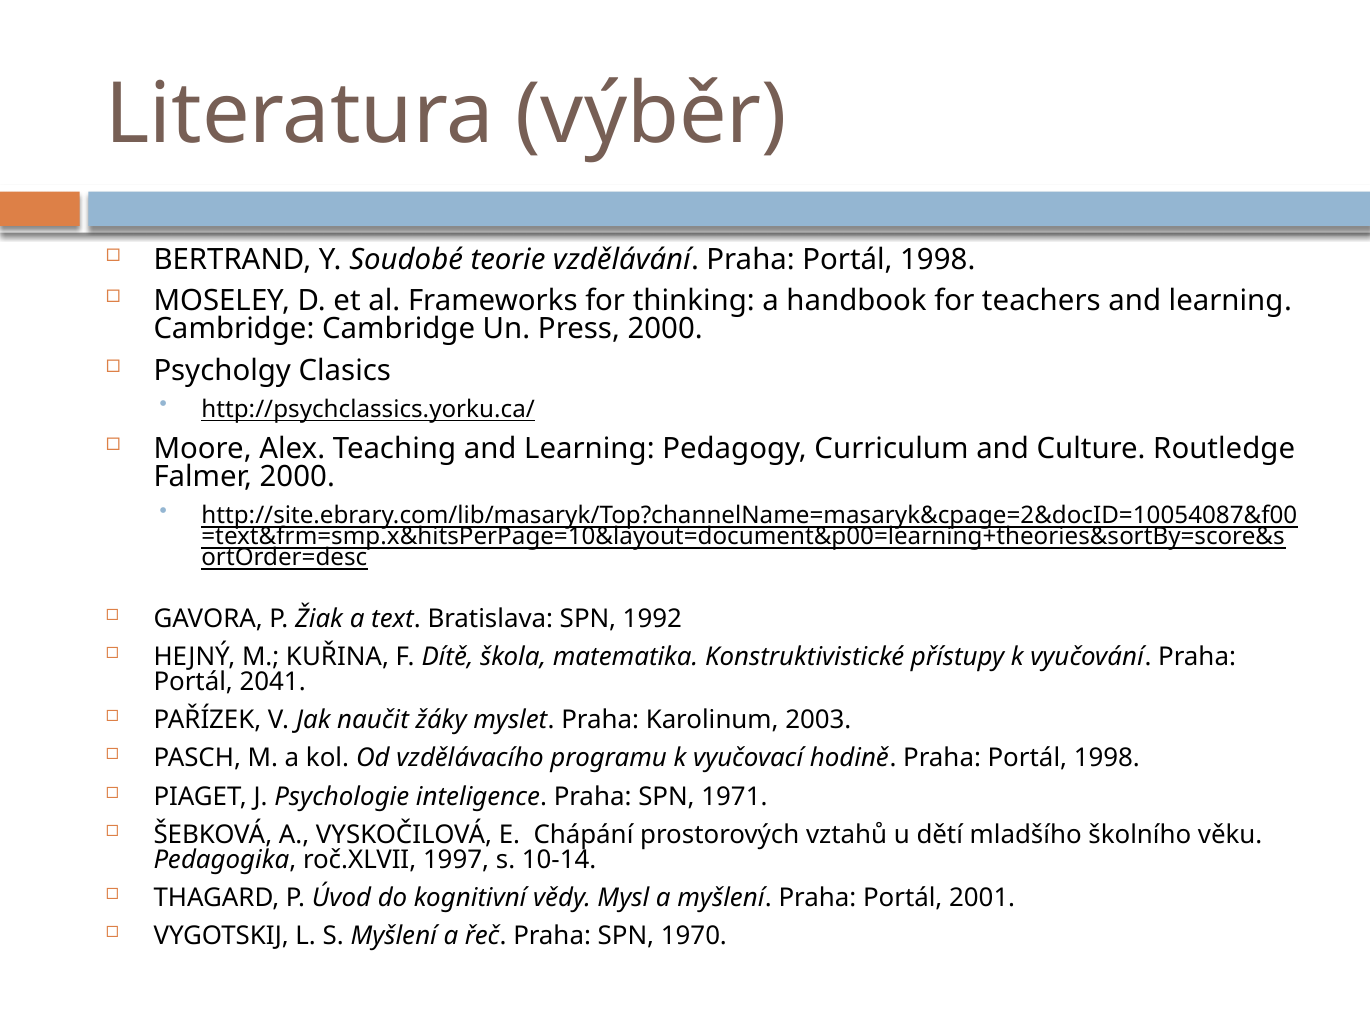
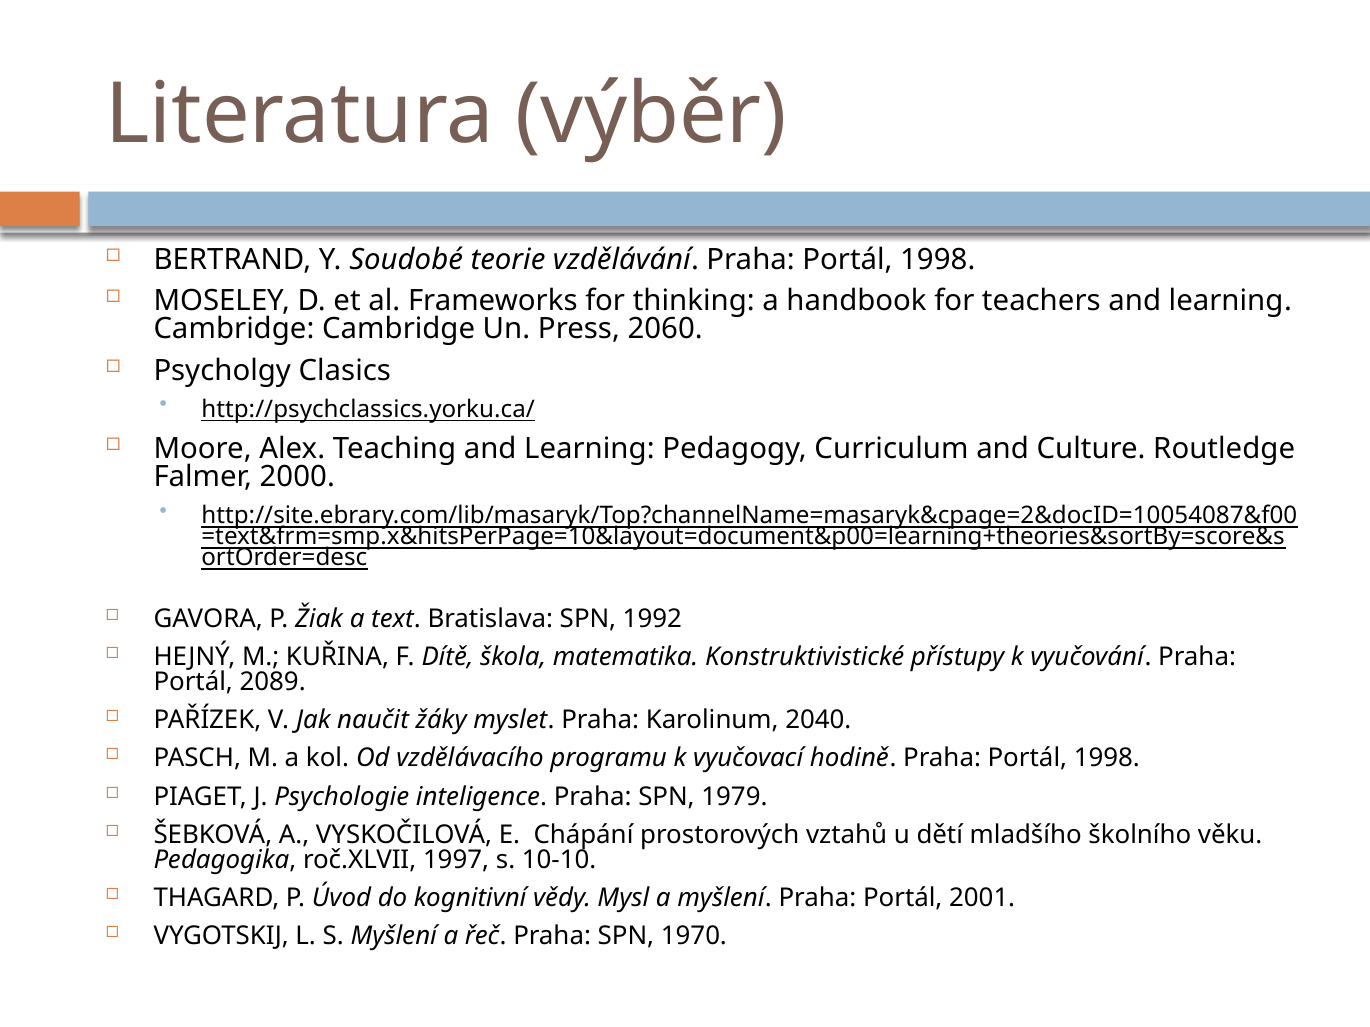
Press 2000: 2000 -> 2060 (665, 329)
2041: 2041 -> 2089 (273, 682)
2003: 2003 -> 2040 (818, 720)
1971: 1971 -> 1979 (734, 797)
10-14: 10-14 -> 10-10 (559, 860)
